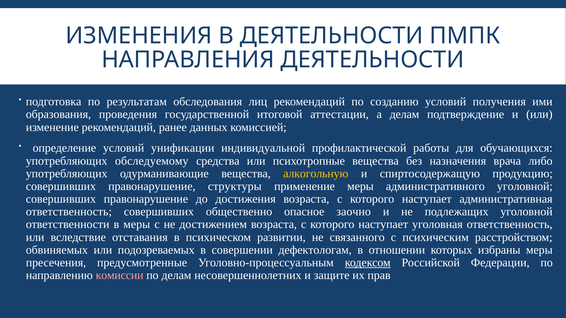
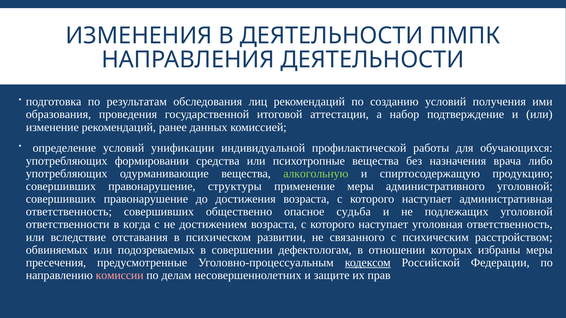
а делам: делам -> набор (404, 115)
обследуемому: обследуемому -> формировании (152, 161)
алкогольную colour: yellow -> light green (316, 174)
заочно: заочно -> судьба (354, 212)
в меры: меры -> когда (137, 225)
